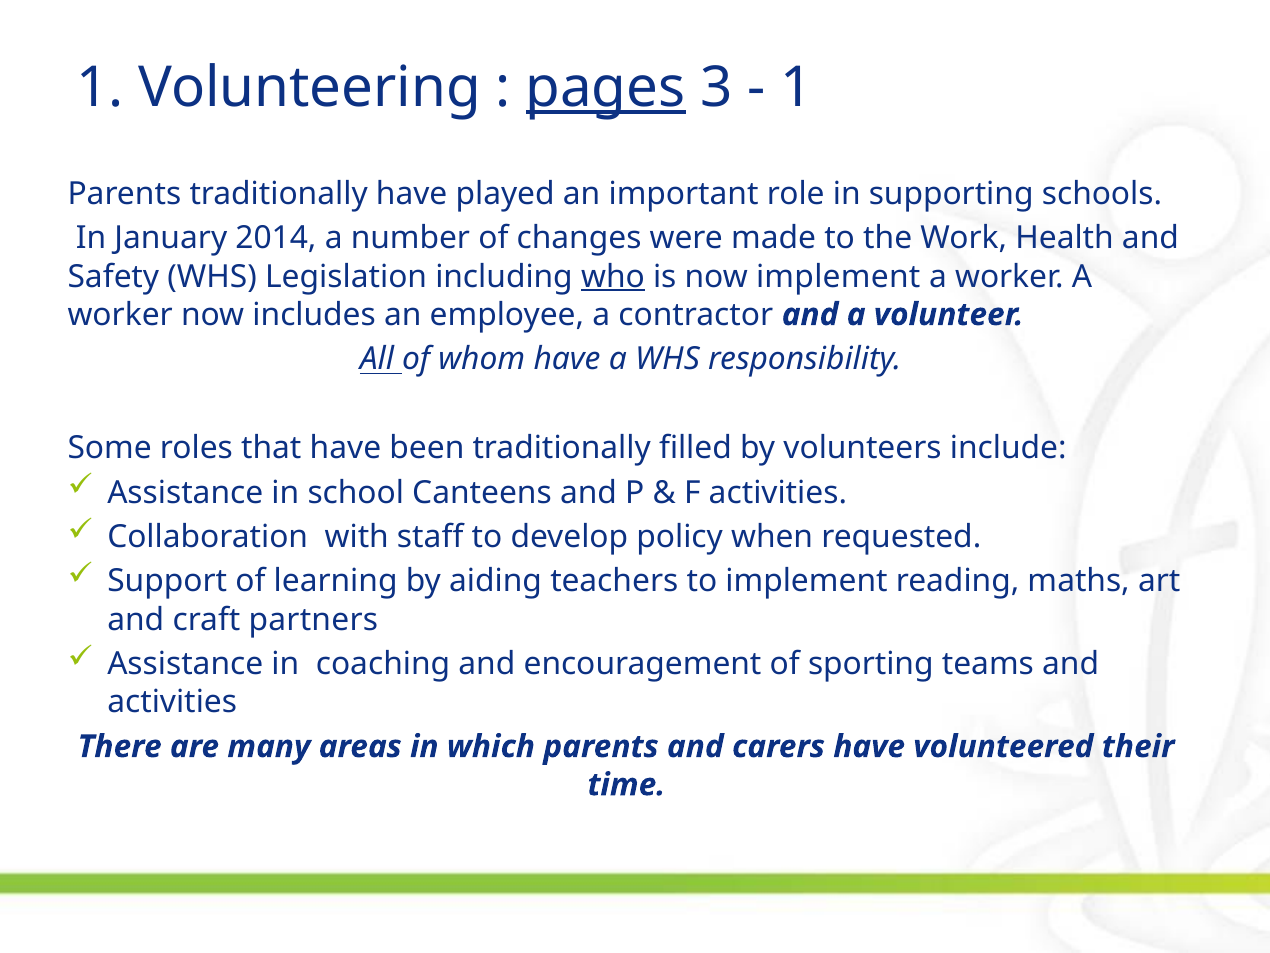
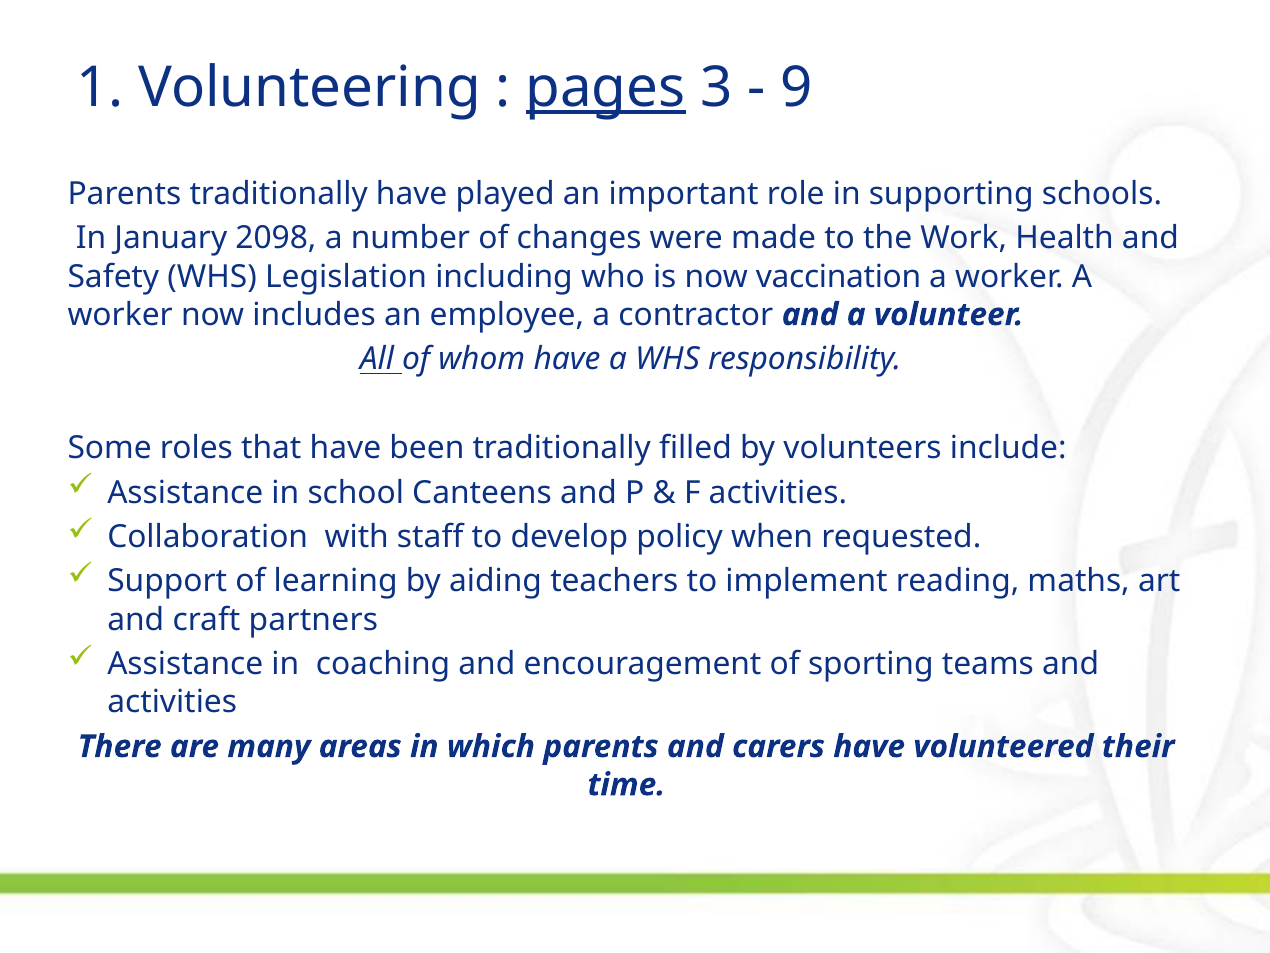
1: 1 -> 9 (796, 88)
2014: 2014 -> 2098 (276, 238)
who underline: present -> none (613, 276)
now implement: implement -> vaccination (839, 276)
